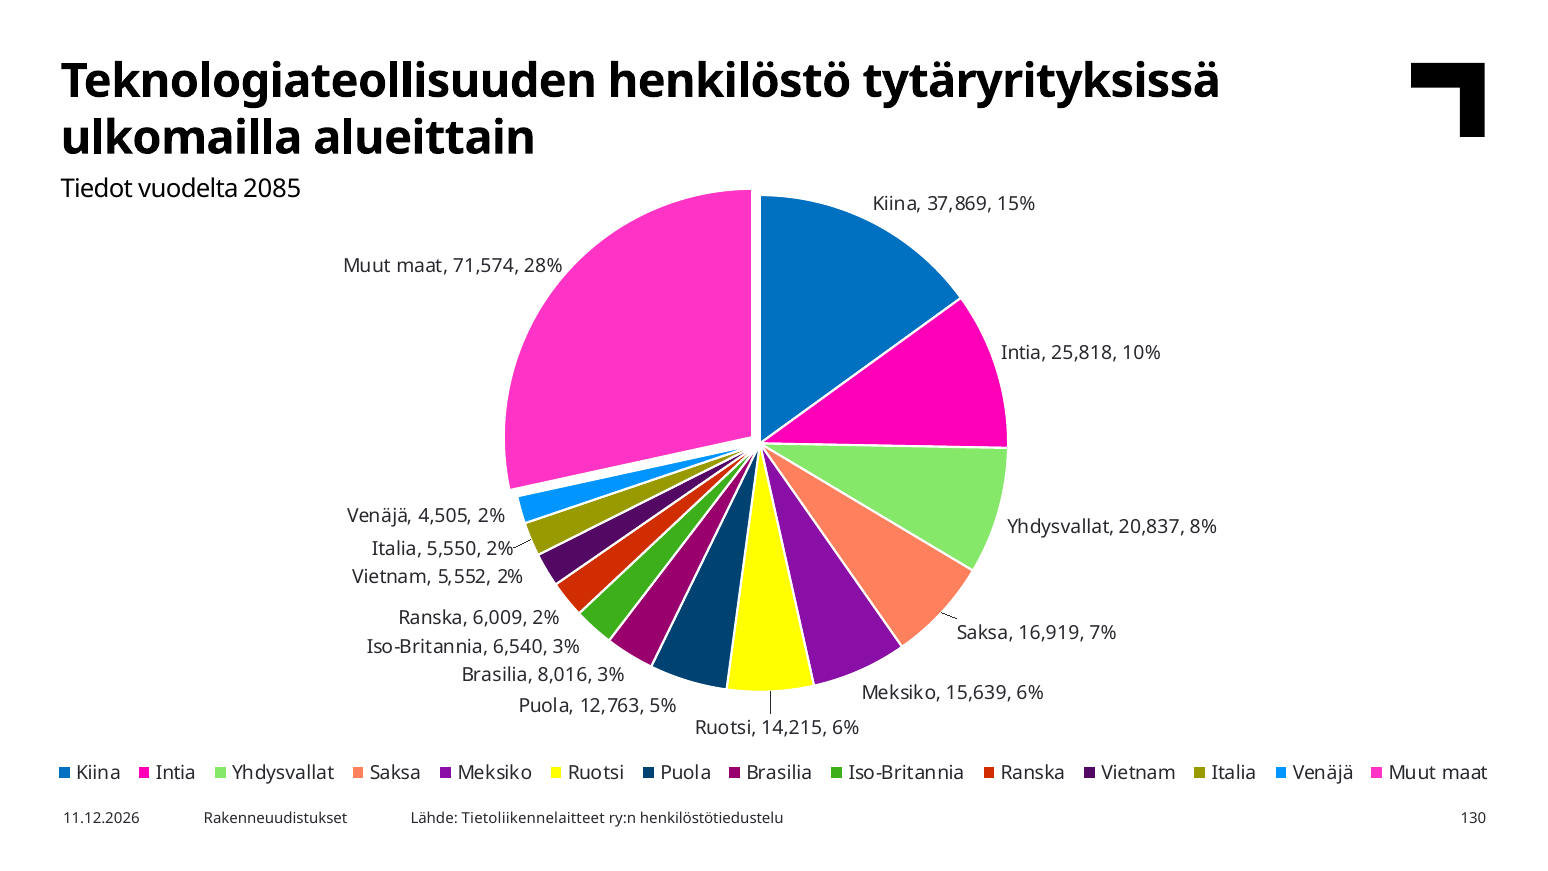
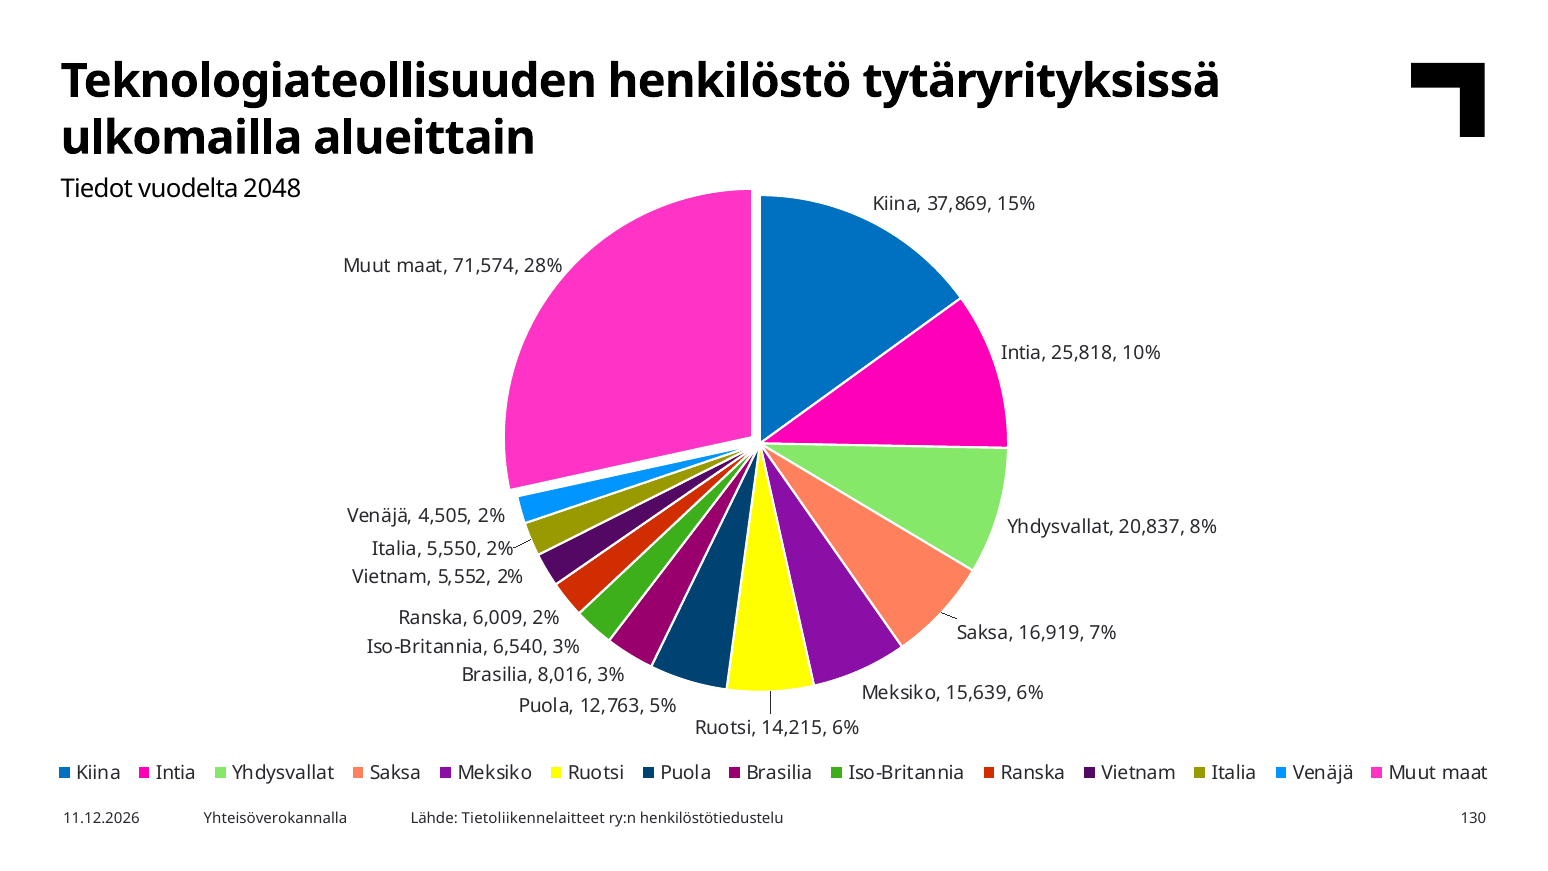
2085: 2085 -> 2048 (272, 189)
Rakenneuudistukset: Rakenneuudistukset -> Yhteisöverokannalla (275, 818)
